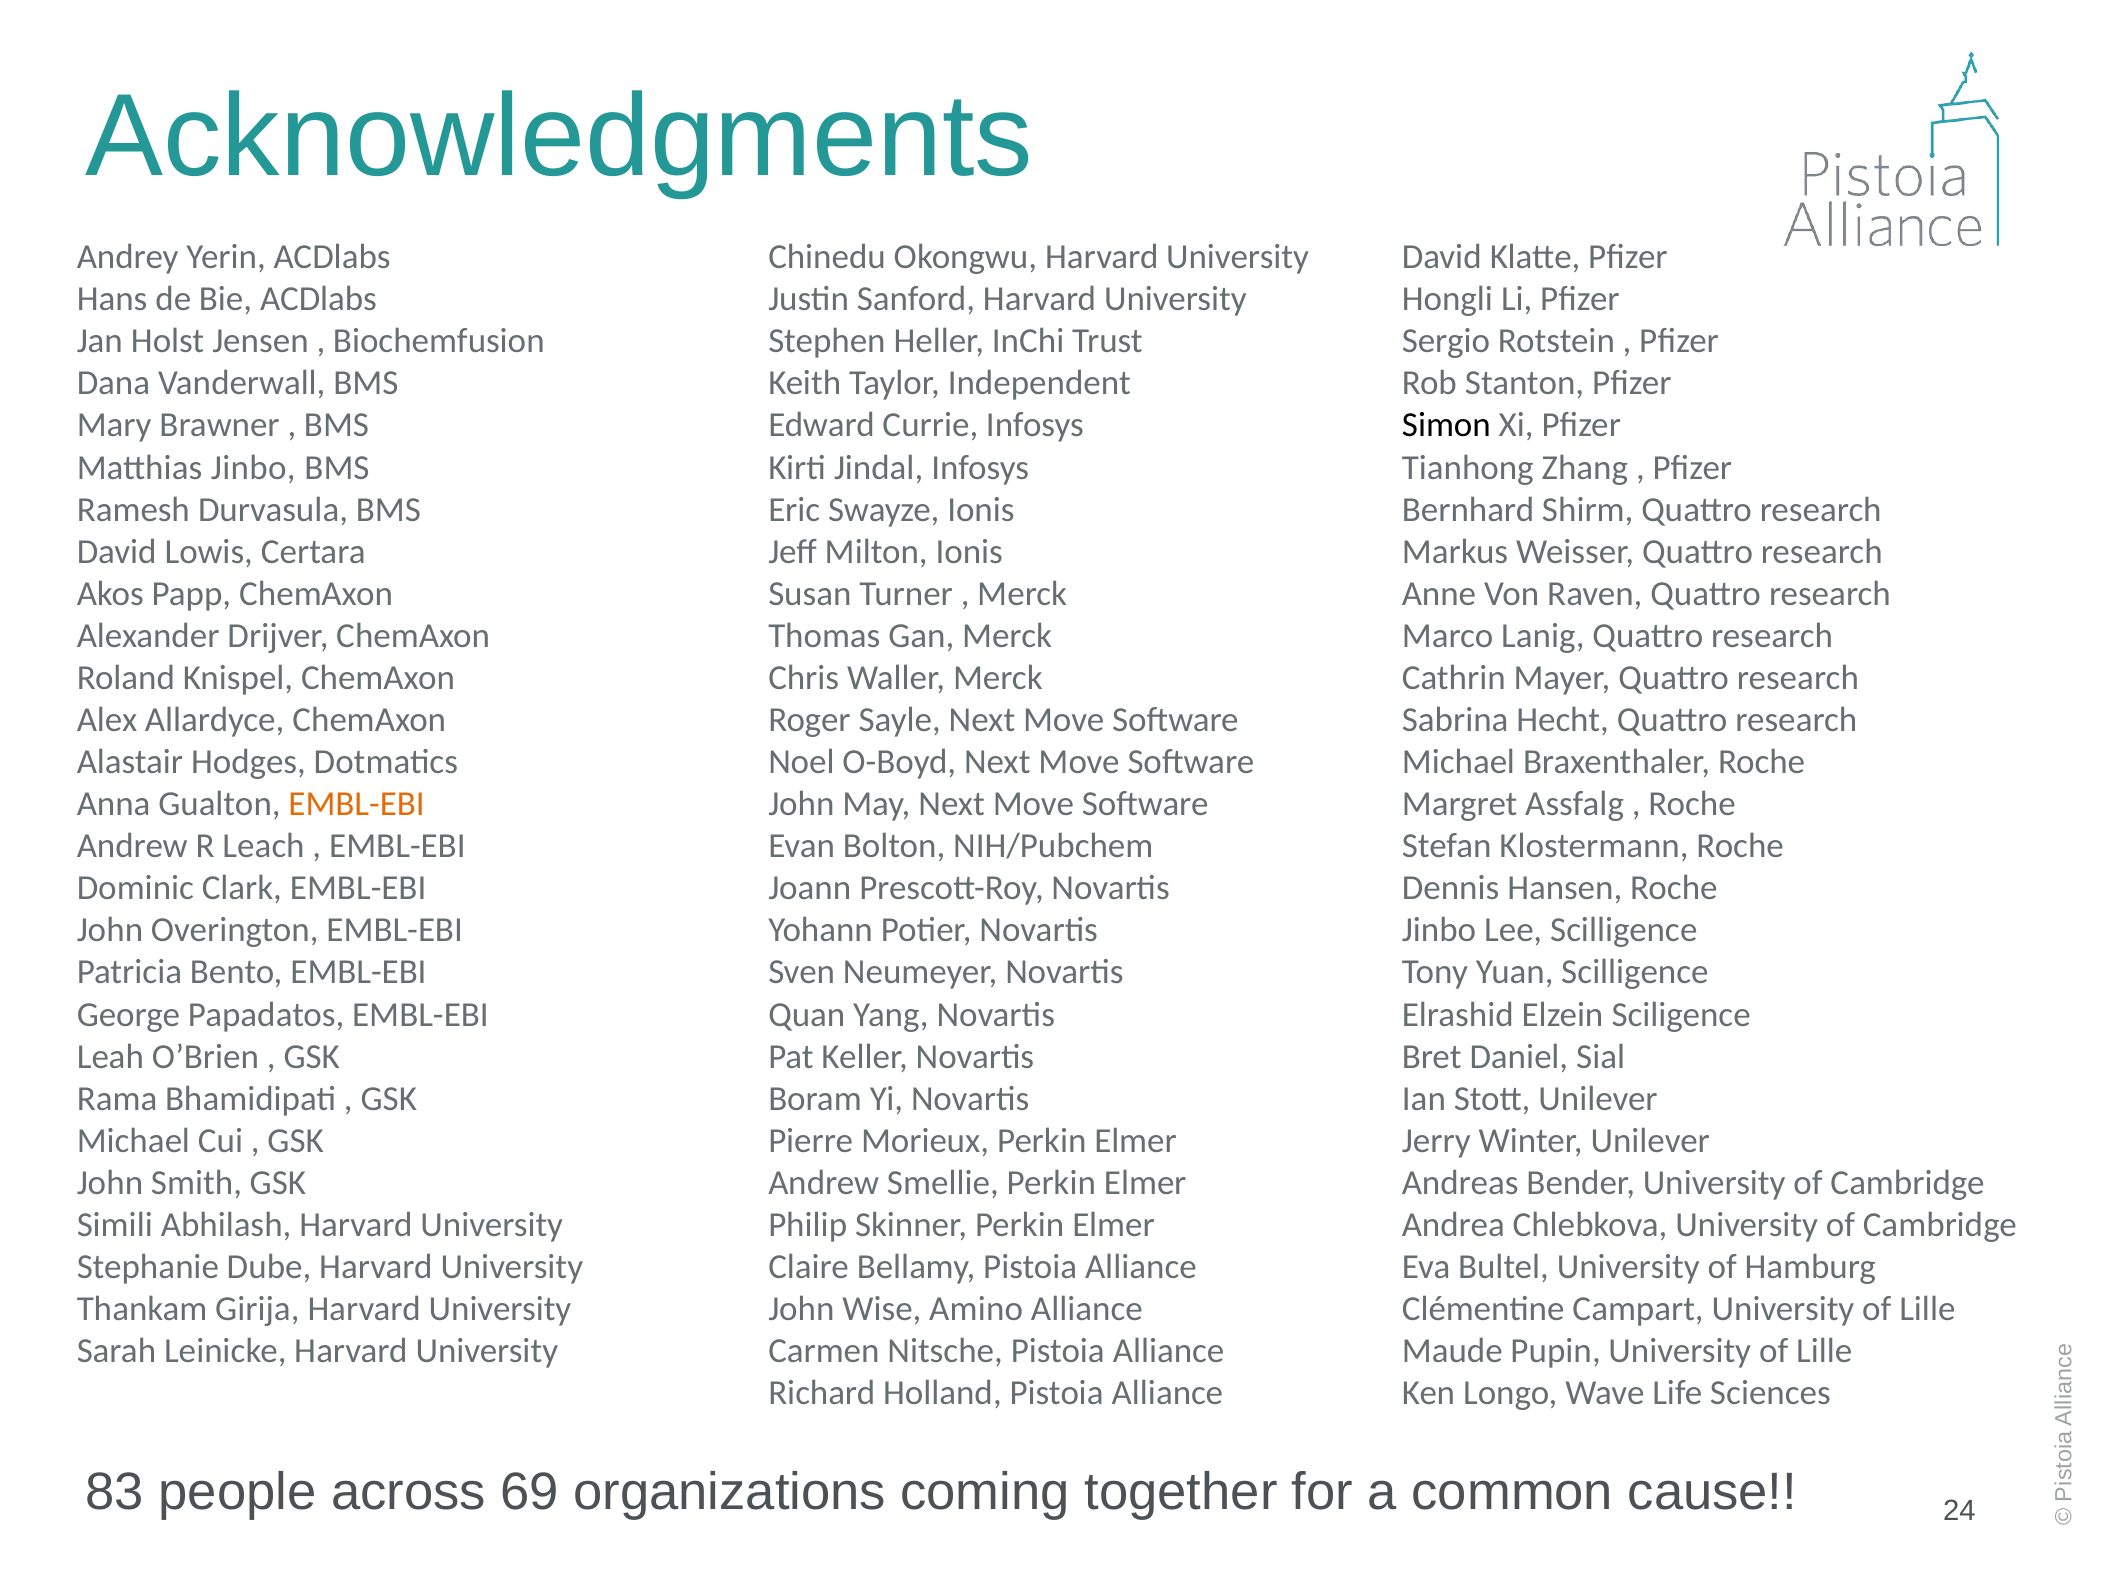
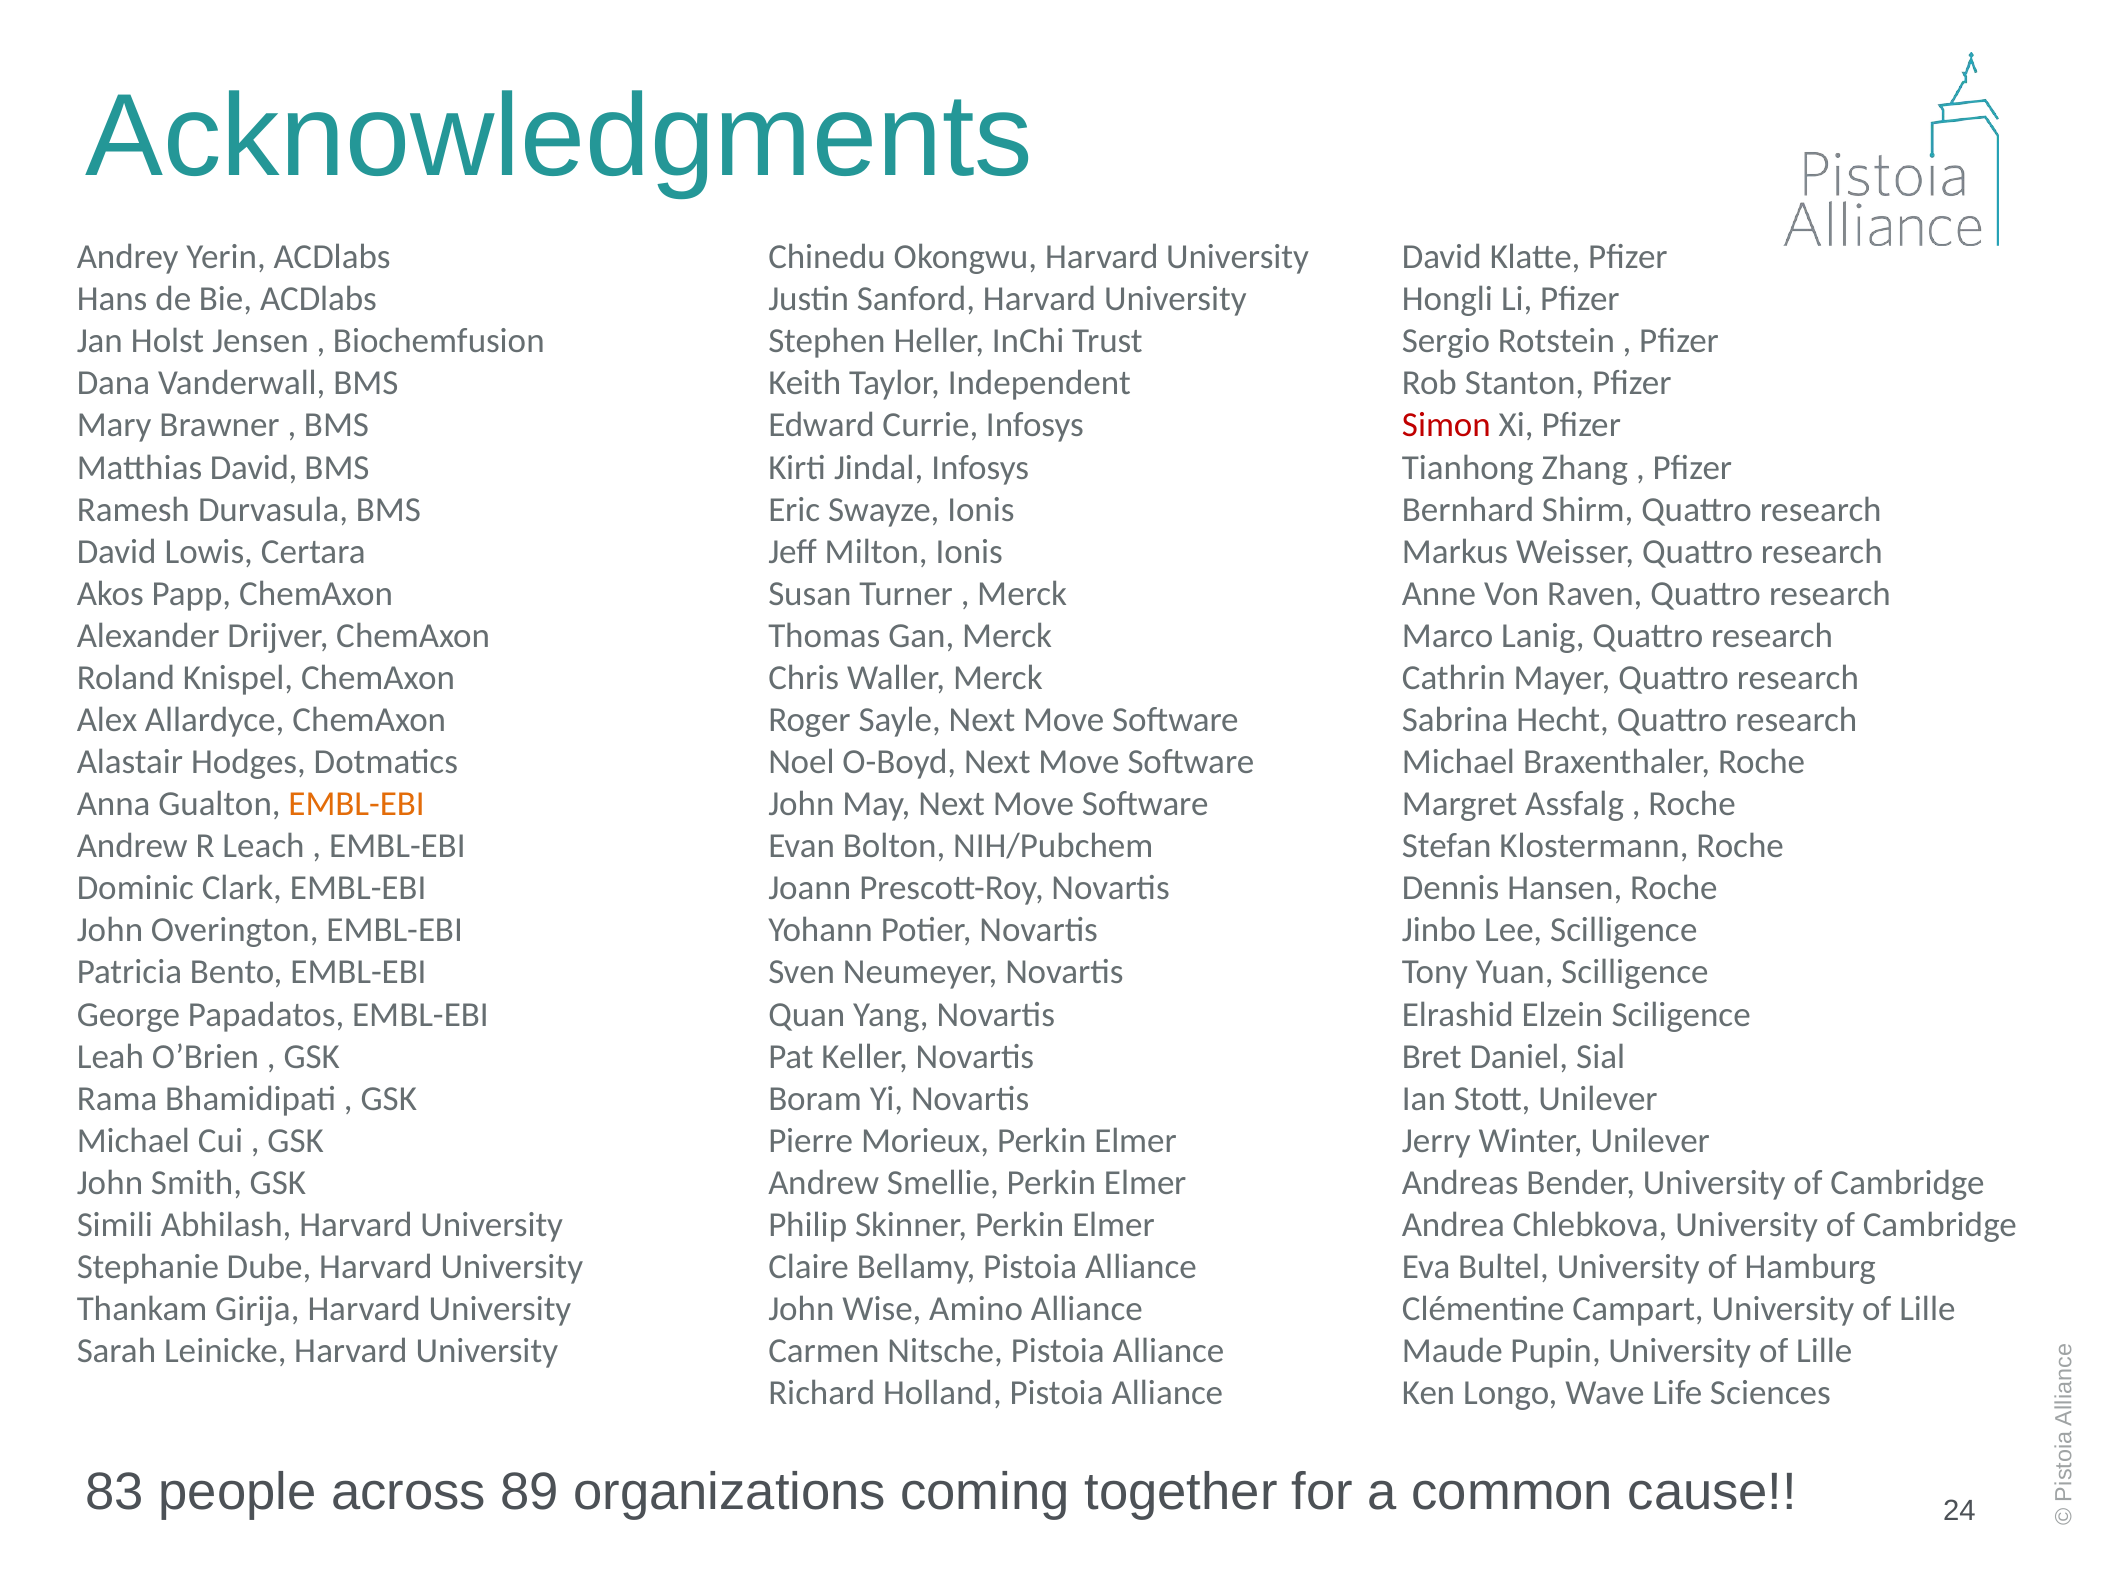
Simon colour: black -> red (1446, 425)
Matthias Jinbo: Jinbo -> David (254, 467)
69: 69 -> 89 (530, 1492)
